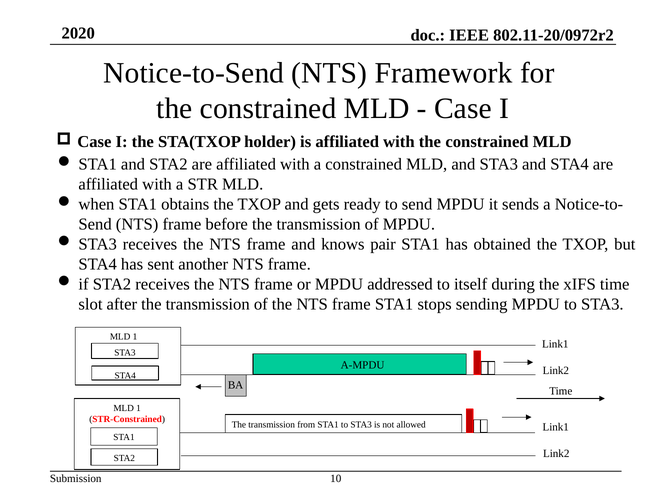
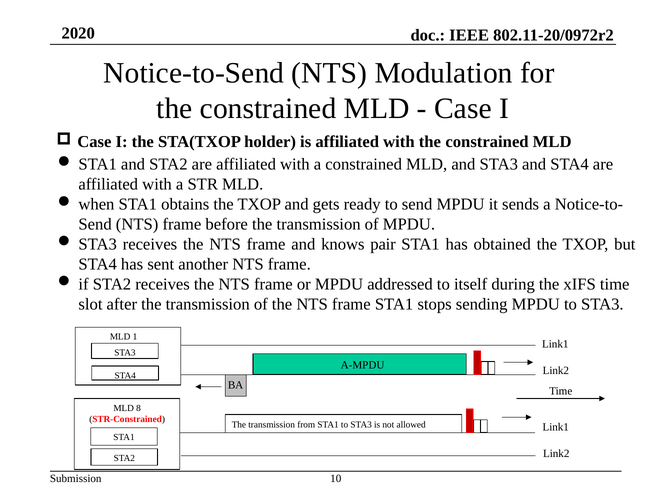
Framework: Framework -> Modulation (444, 73)
1: 1 -> 8 (139, 408)
